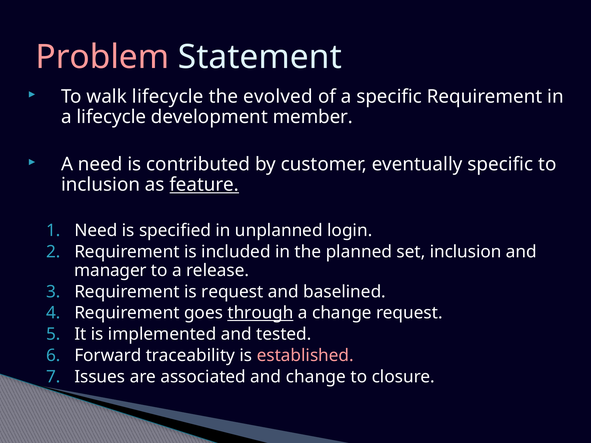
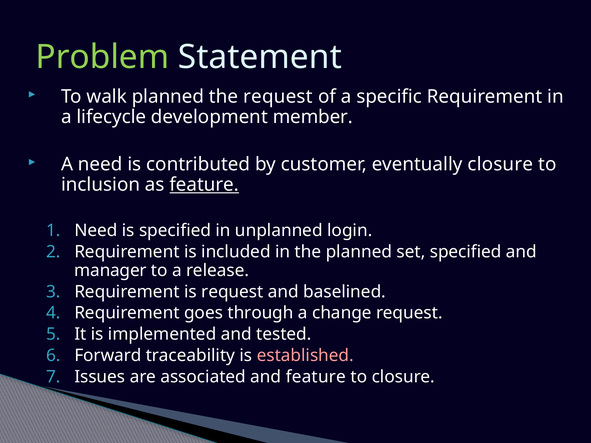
Problem colour: pink -> light green (102, 57)
walk lifecycle: lifecycle -> planned (168, 97)
the evolved: evolved -> request (278, 97)
eventually specific: specific -> closure (500, 164)
set inclusion: inclusion -> specified (466, 252)
through underline: present -> none (261, 313)
and change: change -> feature (316, 377)
